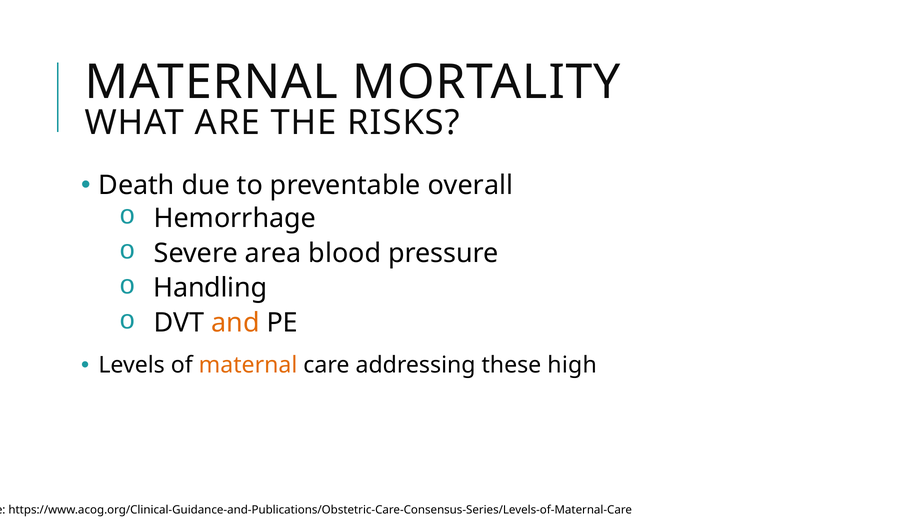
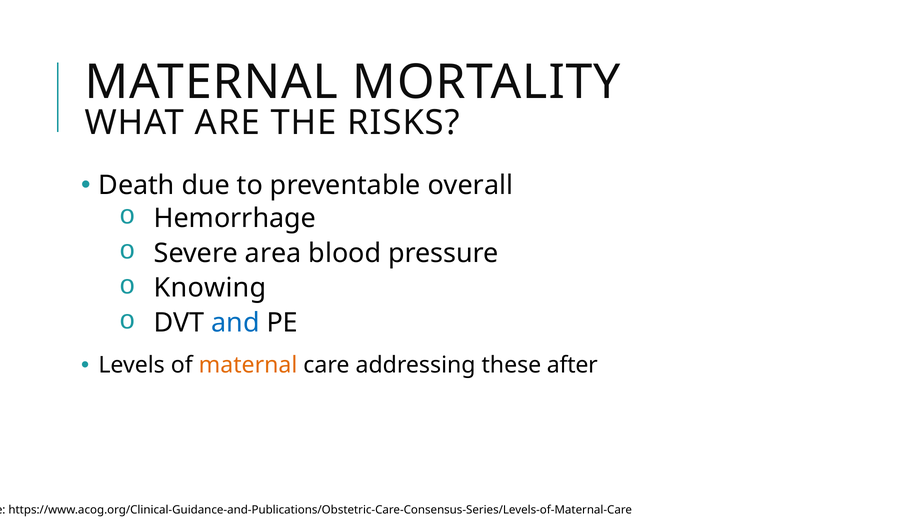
Handling: Handling -> Knowing (210, 288)
and colour: orange -> blue (235, 323)
high: high -> after (572, 365)
